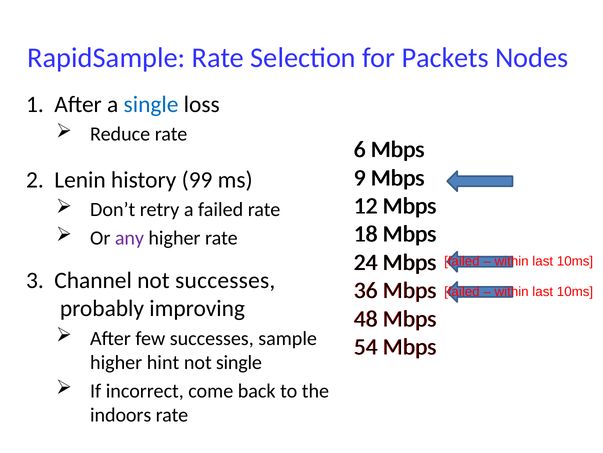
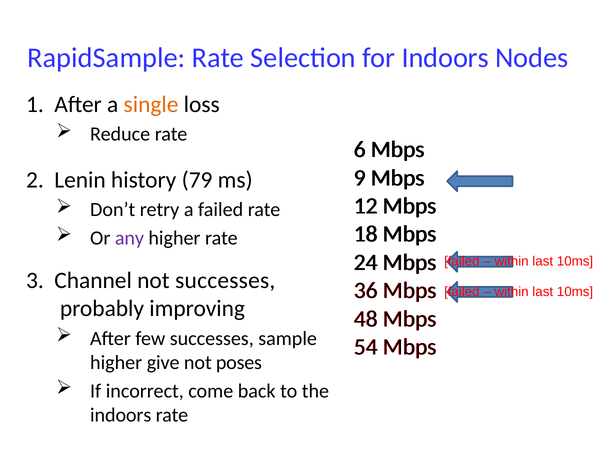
for Packets: Packets -> Indoors (445, 58)
single colour: blue -> orange (151, 104)
99: 99 -> 79 (197, 179)
hint: hint -> give (163, 362)
not single: single -> poses (239, 362)
